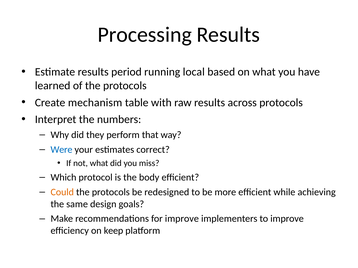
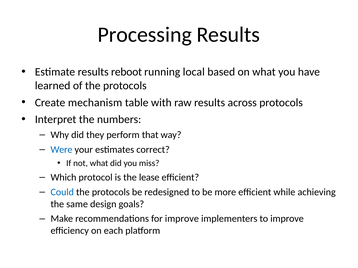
period: period -> reboot (127, 72)
body: body -> lease (149, 178)
Could colour: orange -> blue (62, 192)
keep: keep -> each (113, 231)
